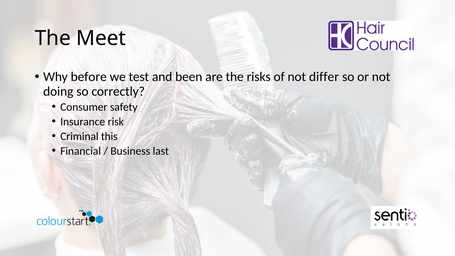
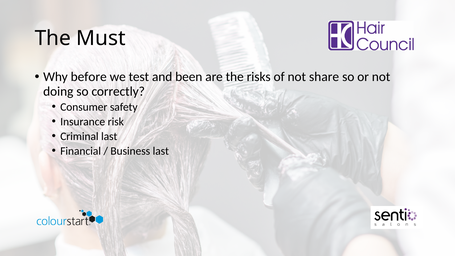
Meet: Meet -> Must (101, 38)
differ: differ -> share (324, 77)
Criminal this: this -> last (109, 136)
